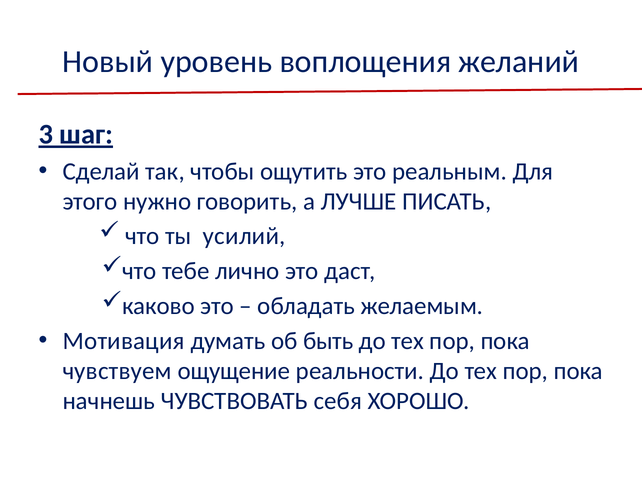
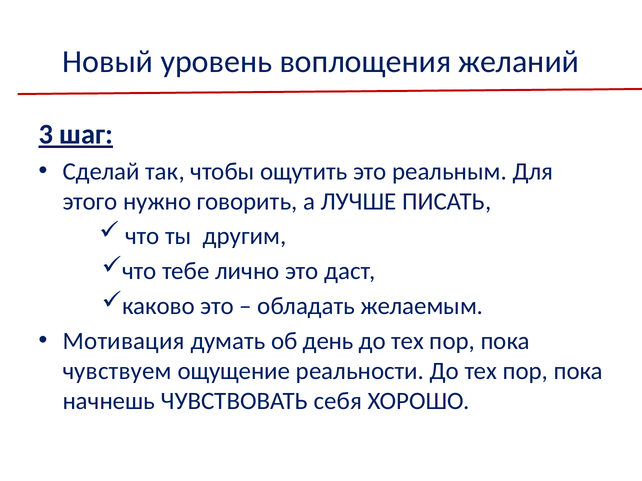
усилий: усилий -> другим (244, 237)
быть: быть -> день (328, 341)
